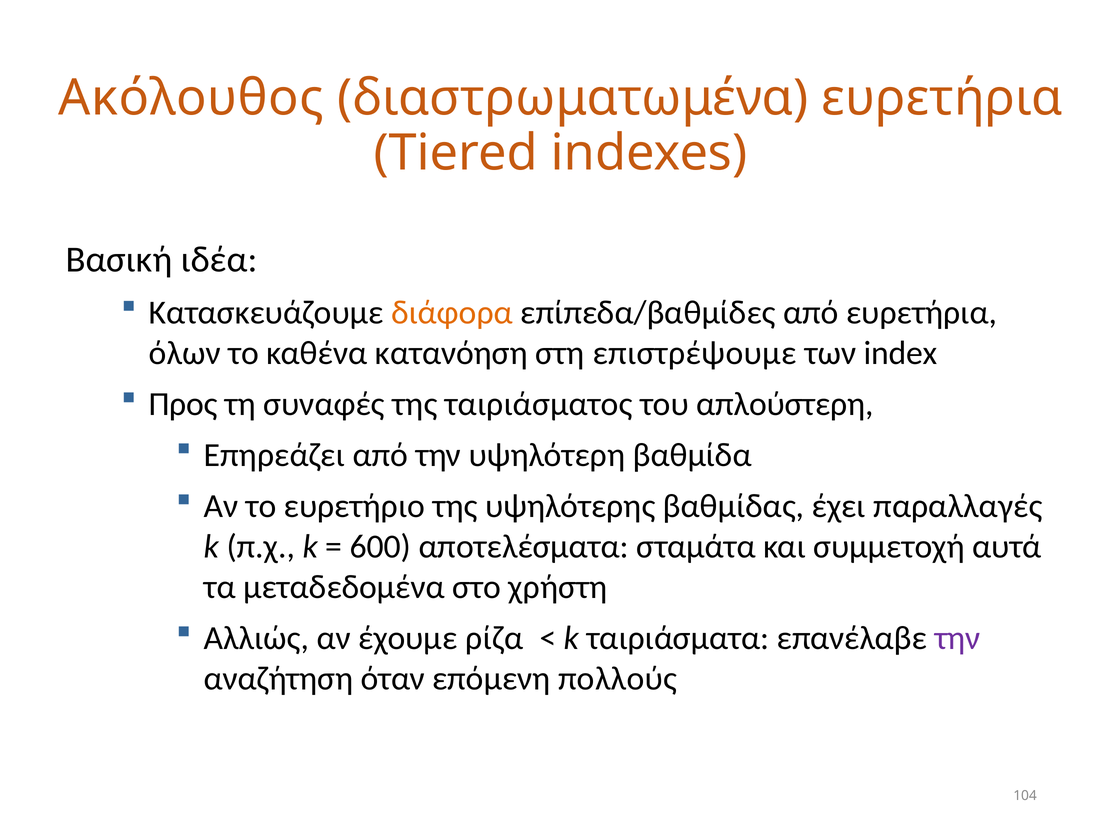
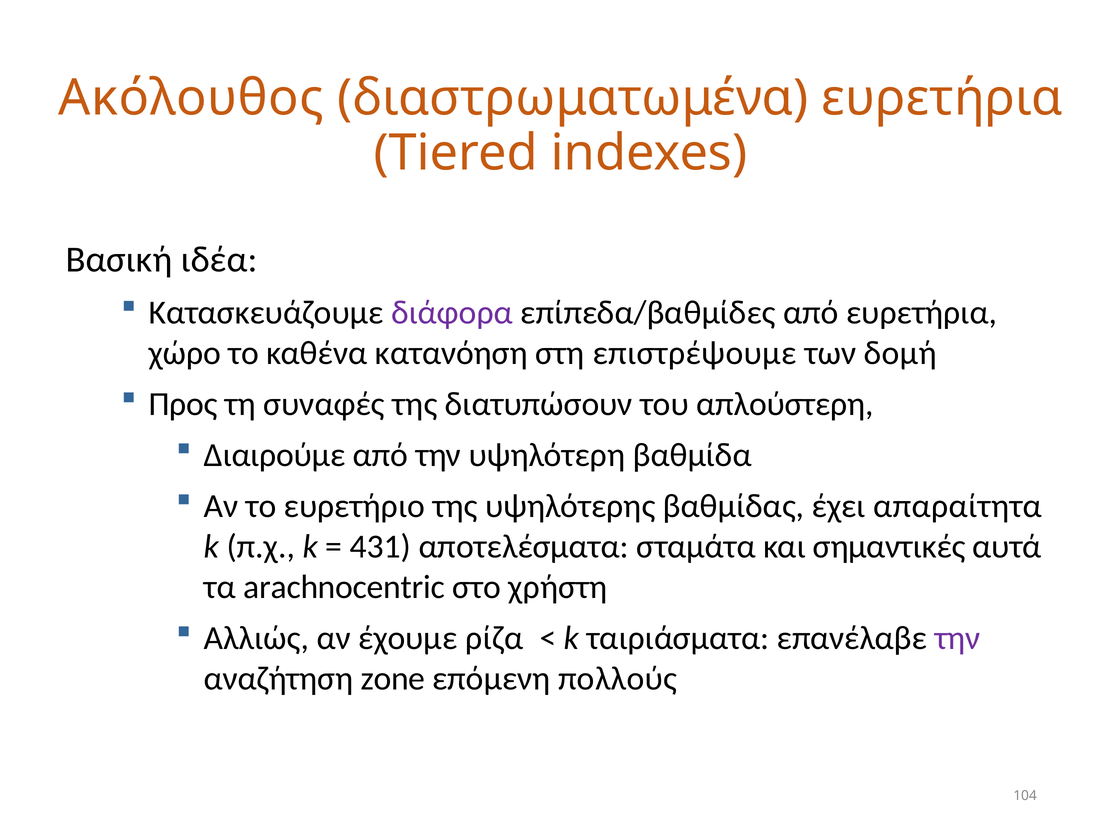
διάφορα colour: orange -> purple (452, 313)
όλων: όλων -> χώρο (185, 353)
index: index -> δομή (900, 353)
ταιριάσματος: ταιριάσματος -> διατυπώσουν (539, 404)
Επηρεάζει: Επηρεάζει -> Διαιρούμε (275, 455)
παραλλαγές: παραλλαγές -> απαραίτητα (958, 507)
600: 600 -> 431 (380, 547)
συμμετοχή: συμμετοχή -> σημαντικές (889, 547)
μεταδεδομένα: μεταδεδομένα -> arachnocentric (344, 587)
όταν: όταν -> zone (393, 679)
